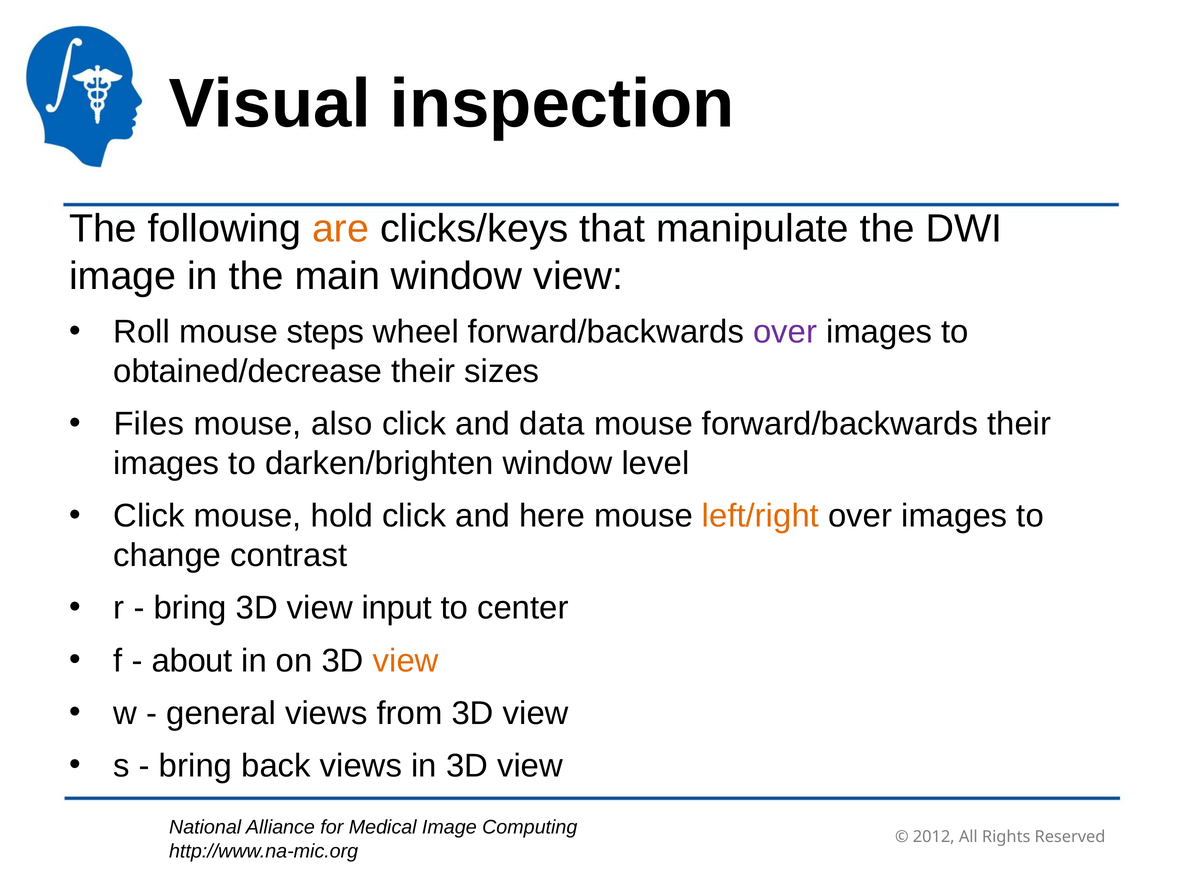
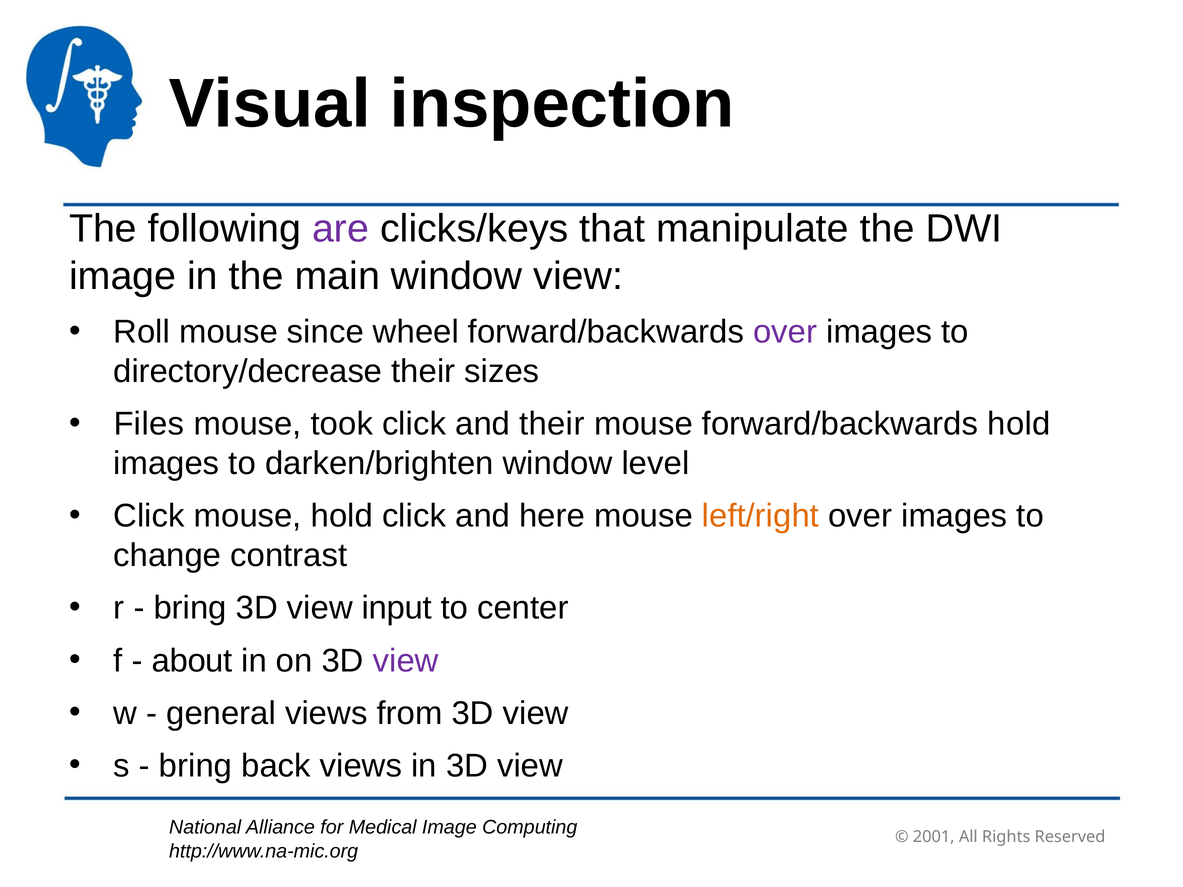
are colour: orange -> purple (341, 229)
steps: steps -> since (325, 332)
obtained/decrease: obtained/decrease -> directory/decrease (248, 372)
also: also -> took (342, 424)
and data: data -> their (552, 424)
forward/backwards their: their -> hold (1019, 424)
view colour: orange -> purple (406, 661)
2012: 2012 -> 2001 (934, 837)
